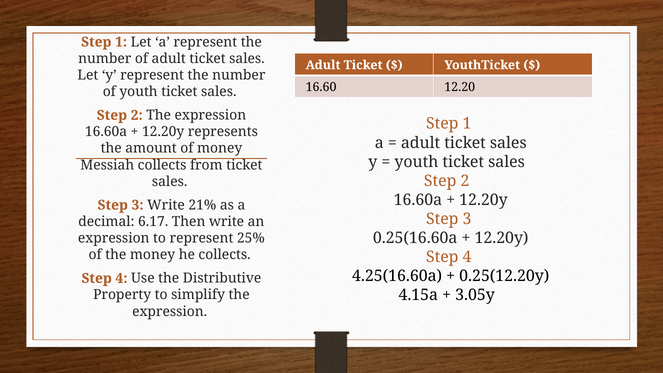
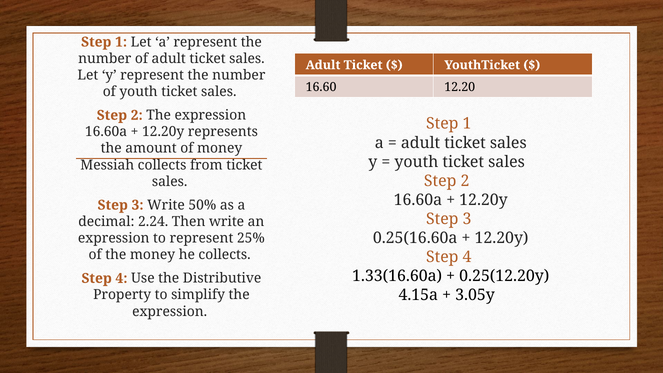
21%: 21% -> 50% (202, 205)
6.17: 6.17 -> 2.24 (153, 222)
4.25(16.60a: 4.25(16.60a -> 1.33(16.60a (397, 276)
